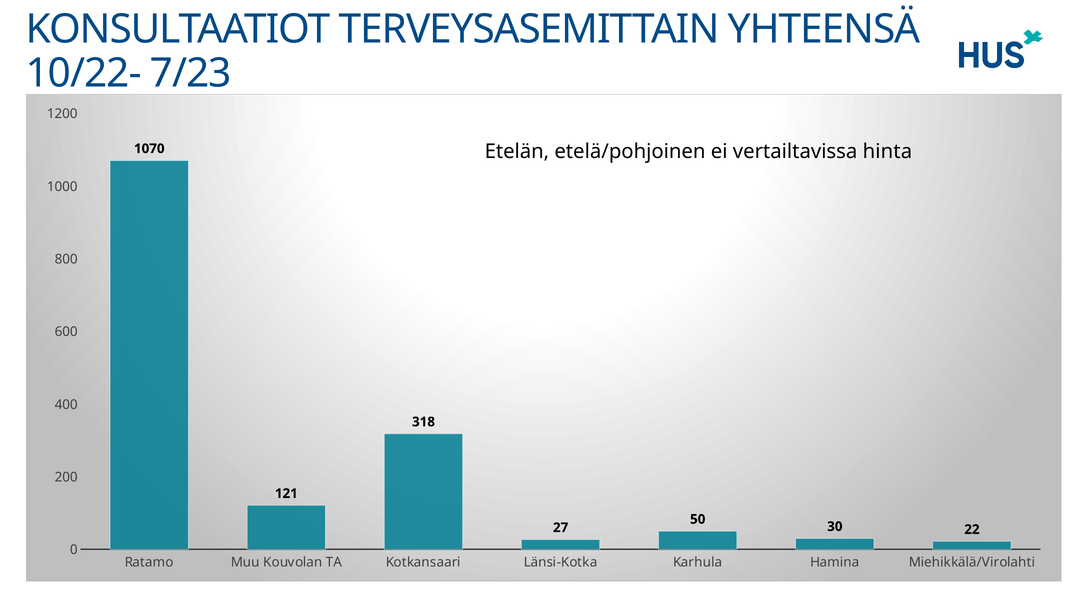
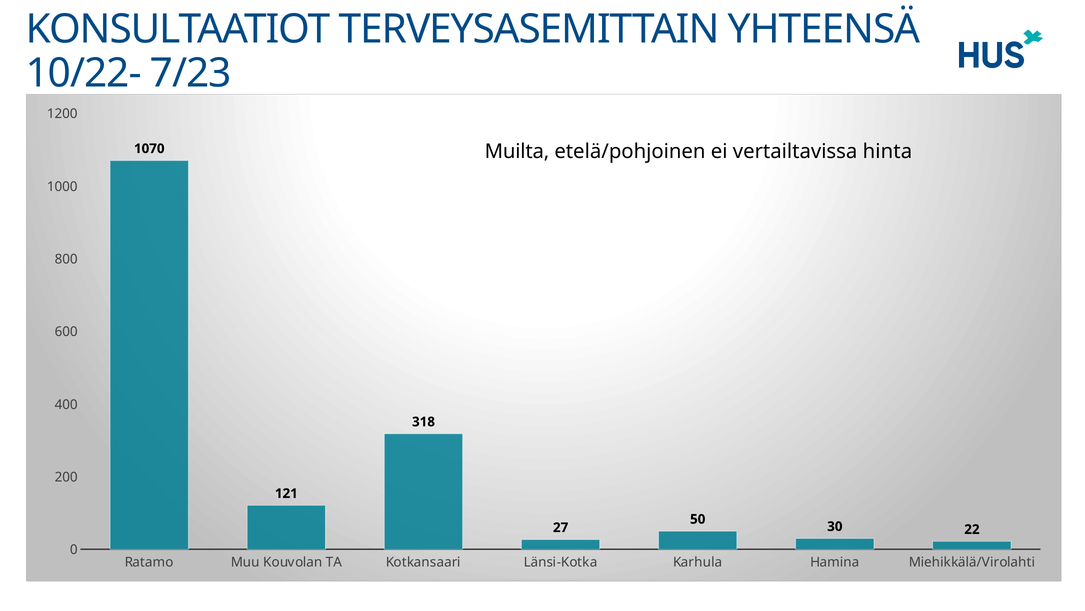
Etelän: Etelän -> Muilta (517, 152)
